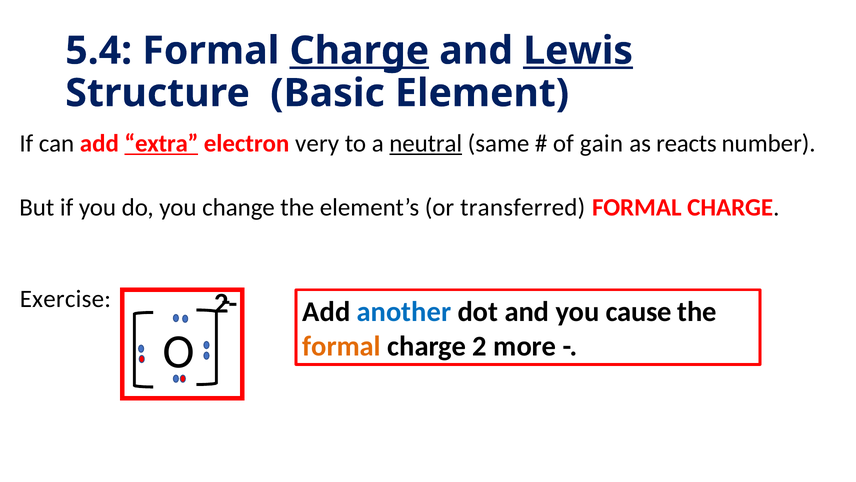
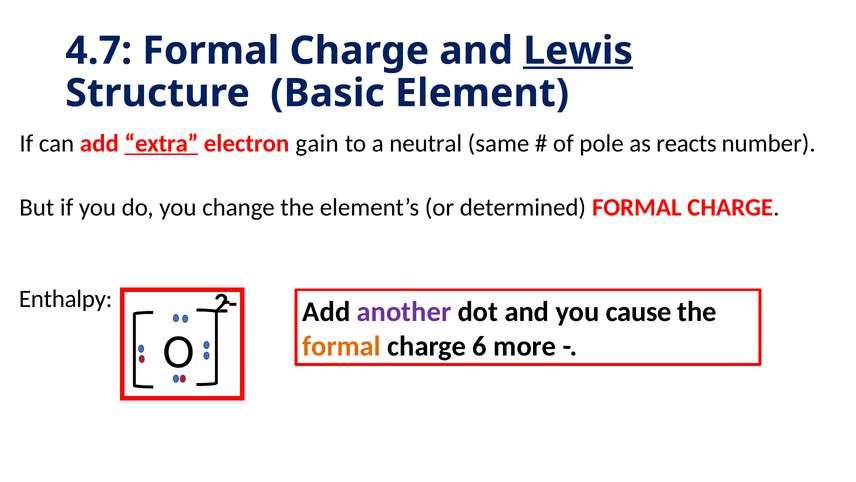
5.4: 5.4 -> 4.7 (99, 51)
Charge underline: present -> none (359, 51)
very: very -> gain (317, 144)
neutral underline: present -> none (426, 144)
gain: gain -> pole (602, 144)
transferred: transferred -> determined (523, 207)
Exercise: Exercise -> Enthalpy (66, 299)
another colour: blue -> purple (404, 312)
2: 2 -> 6 (480, 346)
